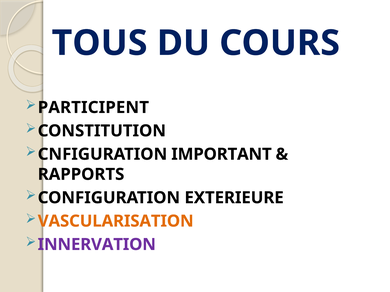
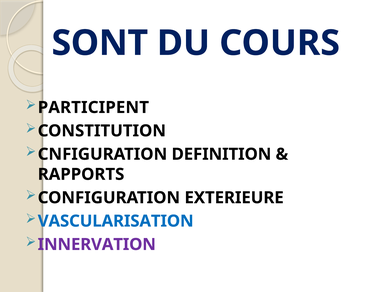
TOUS: TOUS -> SONT (100, 43)
IMPORTANT: IMPORTANT -> DEFINITION (221, 154)
VASCULARISATION colour: orange -> blue (116, 221)
